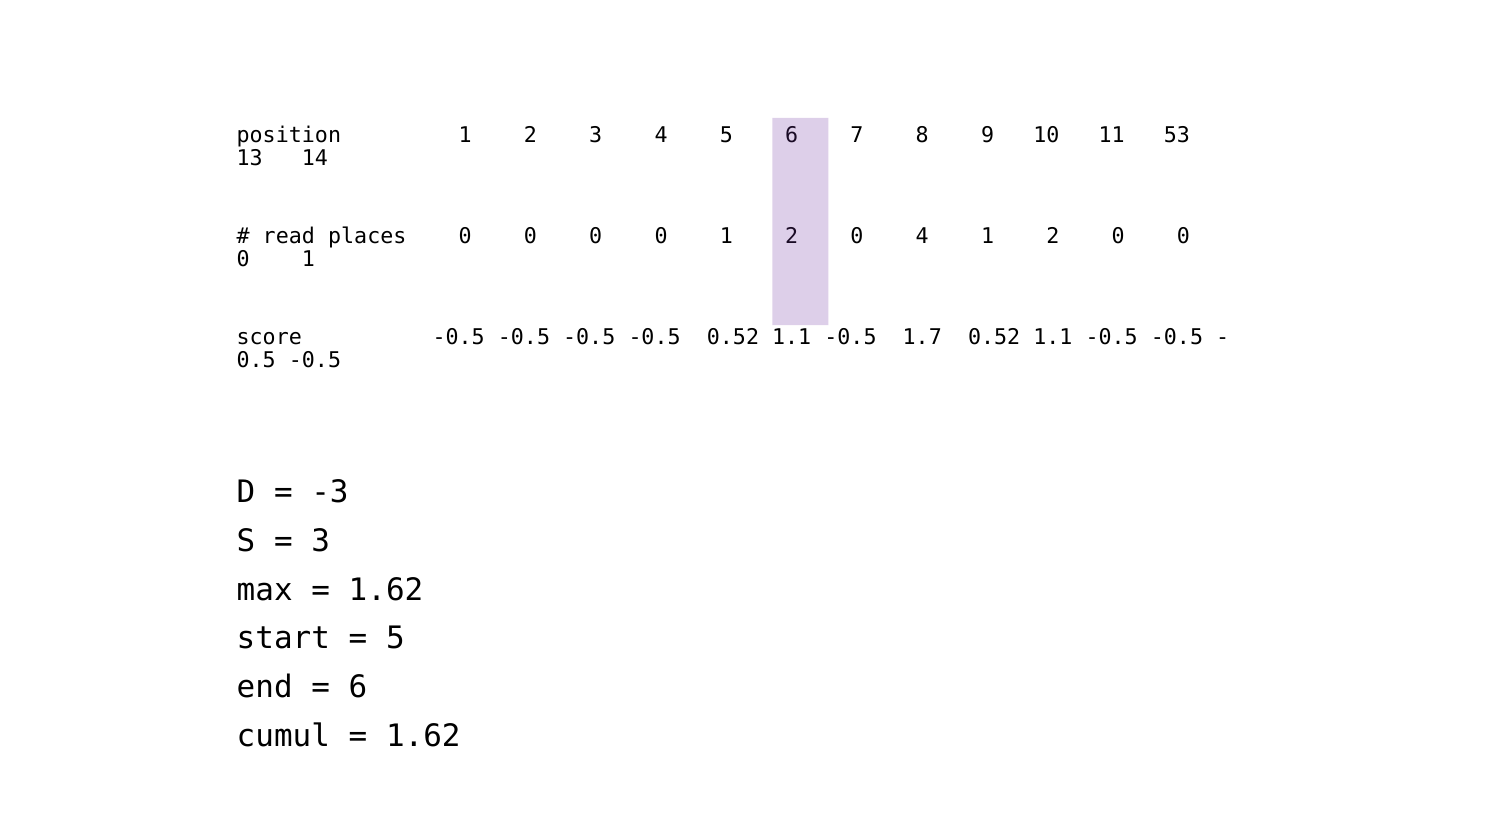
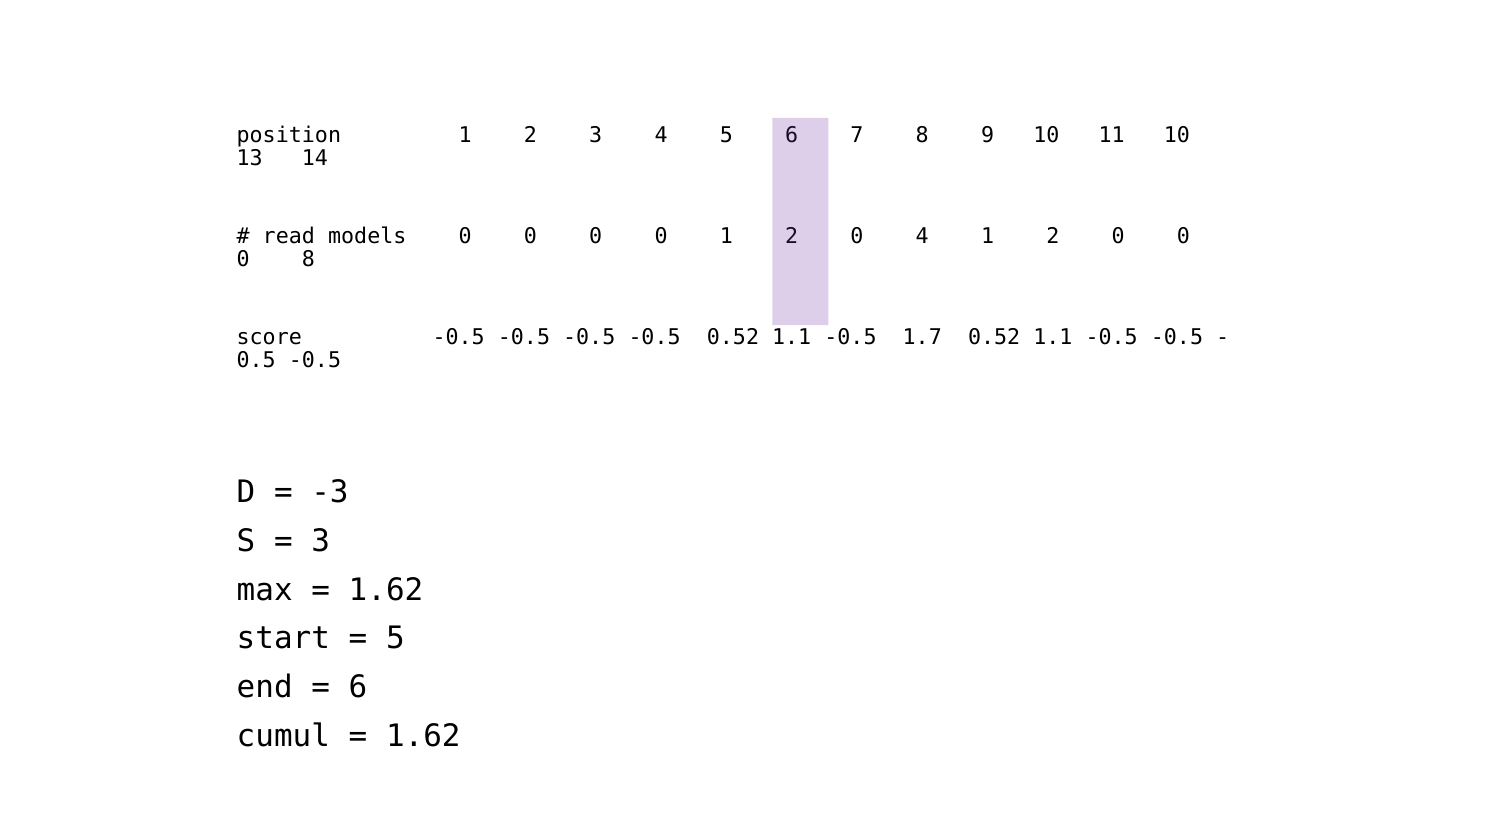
11 53: 53 -> 10 (1177, 135)
places: places -> models (367, 236)
1: 1 -> 8 (309, 260)
